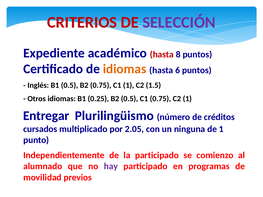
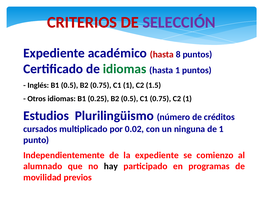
idiomas colour: orange -> green (125, 69)
hasta 6: 6 -> 1 (178, 70)
Entregar: Entregar -> Estudios (46, 116)
2.05: 2.05 -> 0.02 (134, 129)
la participado: participado -> expediente (157, 155)
hay colour: purple -> black (111, 167)
